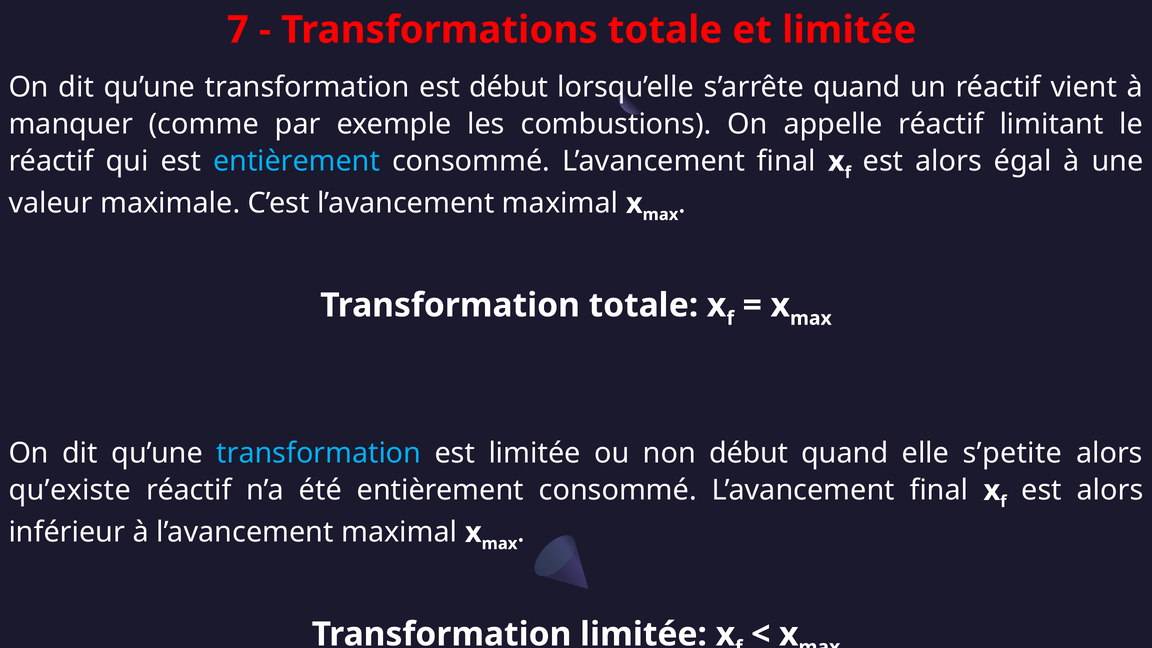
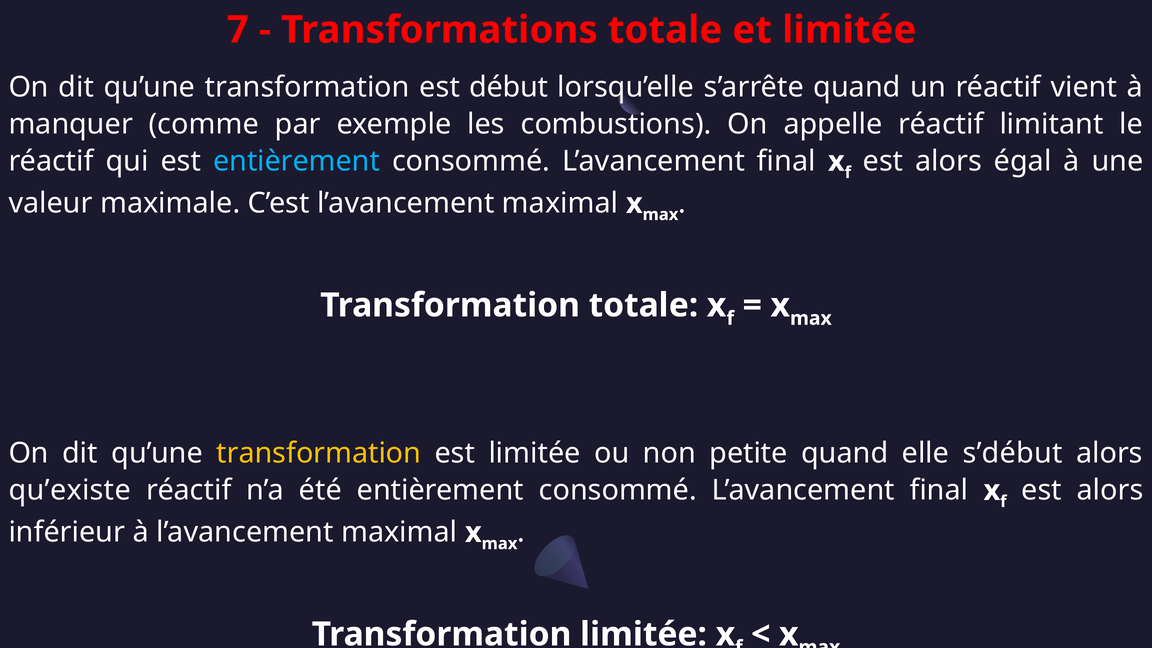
transformation colour: light blue -> yellow (319, 453)
non début: début -> petite (749, 453)
s’petite: s’petite -> s’début (1013, 453)
